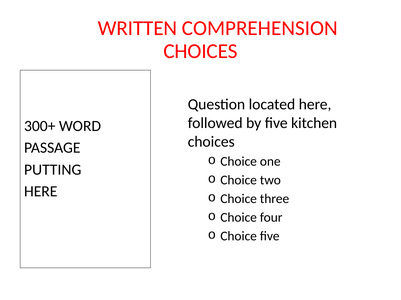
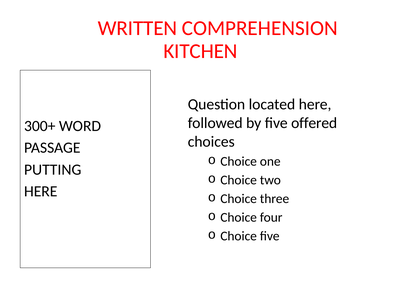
CHOICES: CHOICES -> KITCHEN (201, 51)
kitchen: kitchen -> offered (314, 123)
